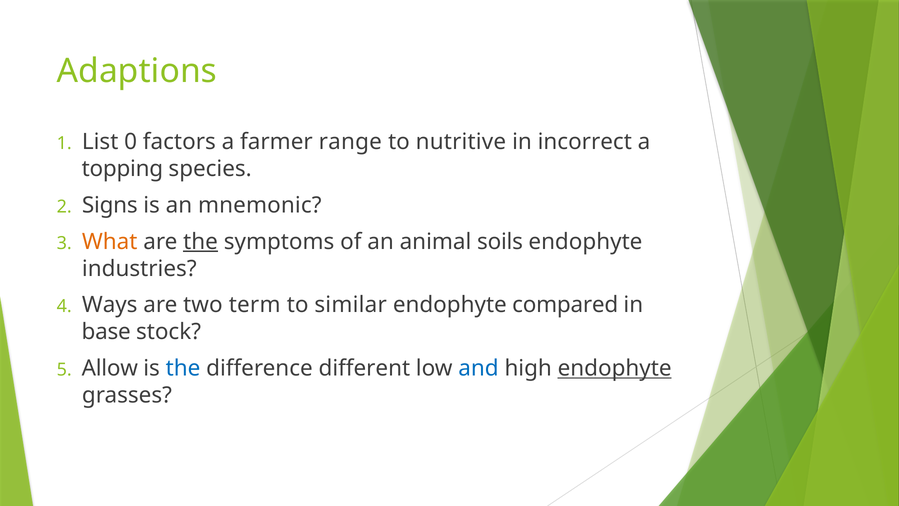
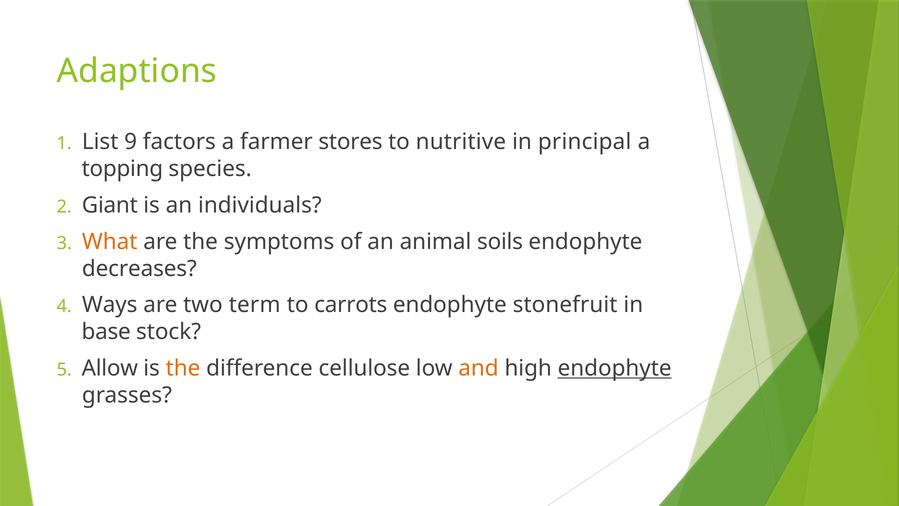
0: 0 -> 9 (131, 142)
range: range -> stores (350, 142)
incorrect: incorrect -> principal (585, 142)
Signs: Signs -> Giant (110, 205)
mnemonic: mnemonic -> individuals (260, 205)
the underline: present -> none (201, 241)
industries: industries -> decreases (139, 268)
similar: similar -> carrots (351, 305)
compared: compared -> stonefruit (565, 305)
the colour: blue -> orange (183, 368)
different: different -> cellulose (364, 368)
and colour: blue -> orange (479, 368)
